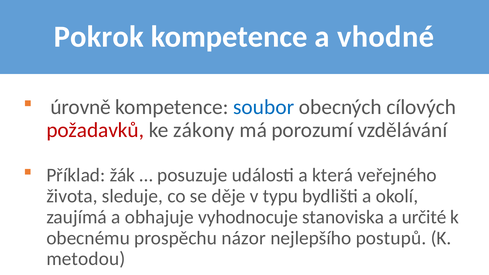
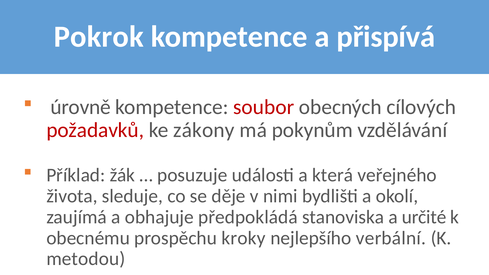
vhodné: vhodné -> přispívá (386, 37)
soubor colour: blue -> red (264, 107)
porozumí: porozumí -> pokynům (312, 130)
typu: typu -> nimi (280, 196)
vyhodnocuje: vyhodnocuje -> předpokládá (248, 217)
názor: názor -> kroky (244, 238)
postupů: postupů -> verbální (391, 238)
